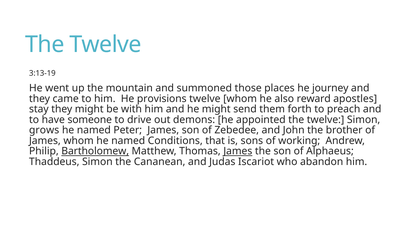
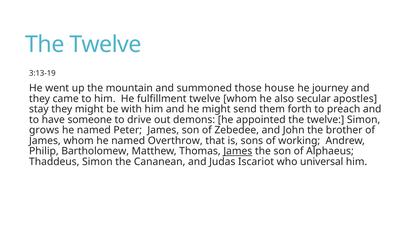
places: places -> house (279, 88)
provisions: provisions -> fulfillment (162, 99)
reward: reward -> secular (314, 99)
Conditions: Conditions -> Overthrow (175, 141)
Bartholomew underline: present -> none (95, 151)
abandon: abandon -> universal (322, 162)
